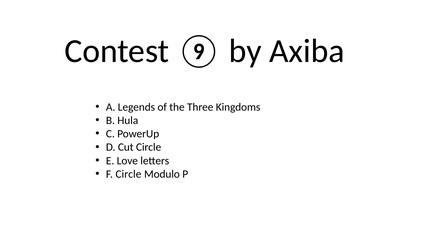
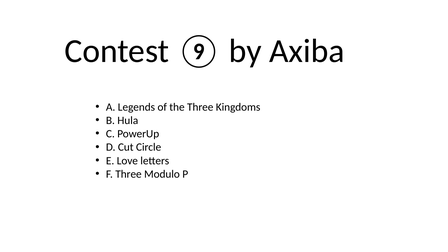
F Circle: Circle -> Three (129, 174)
